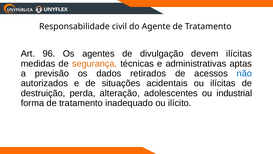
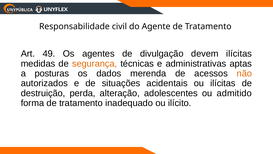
96: 96 -> 49 (49, 54)
previsão: previsão -> posturas (52, 73)
retirados: retirados -> merenda (148, 73)
não colour: blue -> orange (244, 73)
industrial: industrial -> admitido (234, 93)
